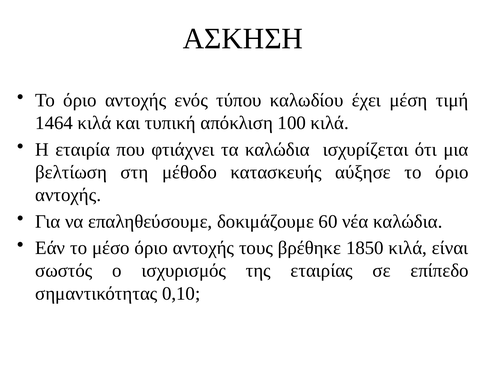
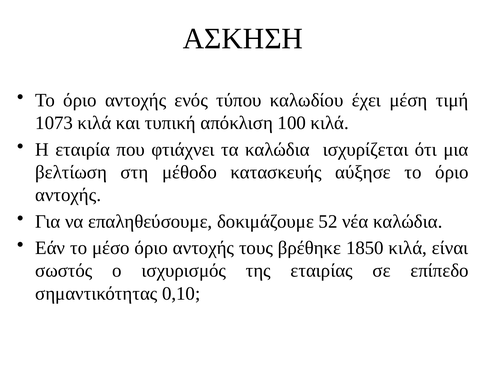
1464: 1464 -> 1073 (54, 123)
60: 60 -> 52 (328, 221)
